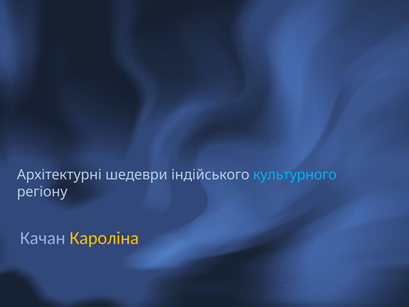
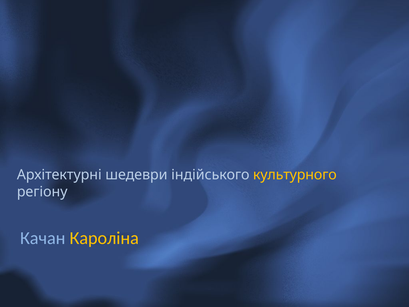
культурного colour: light blue -> yellow (295, 175)
